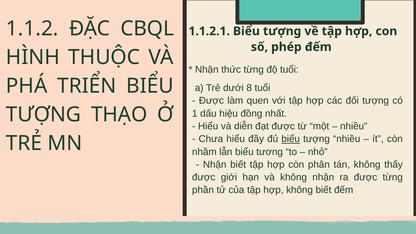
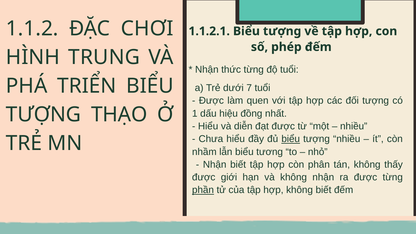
CBQL: CBQL -> CHƠI (147, 29)
THUỘC: THUỘC -> TRUNG (104, 57)
8: 8 -> 7 (249, 88)
phần underline: none -> present (203, 190)
